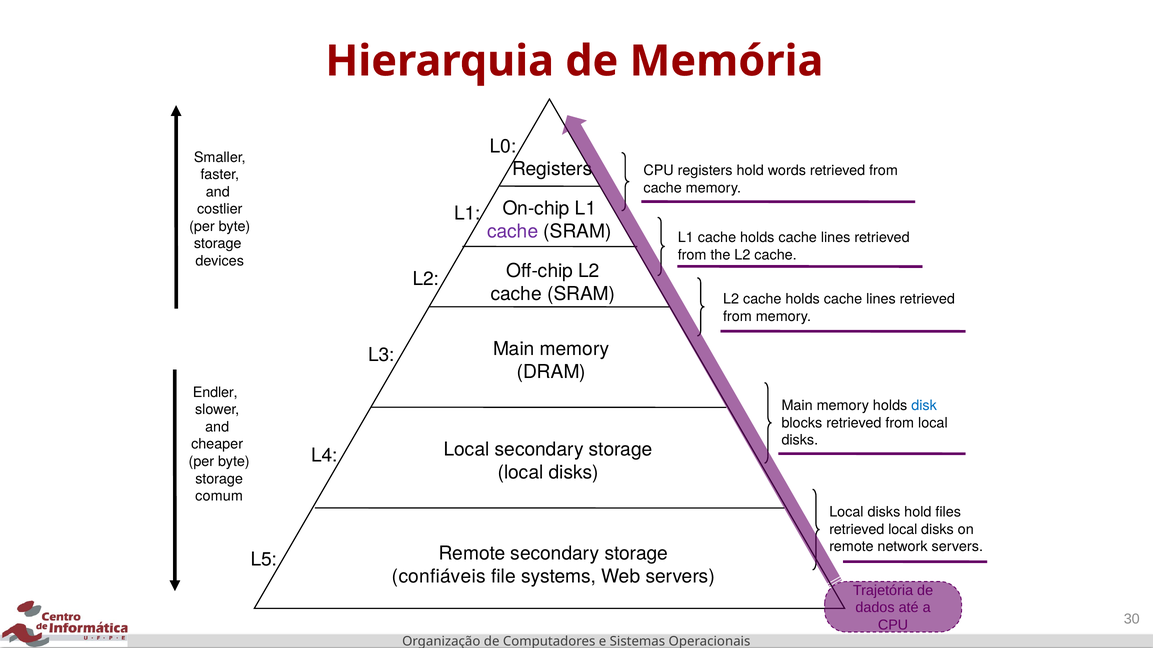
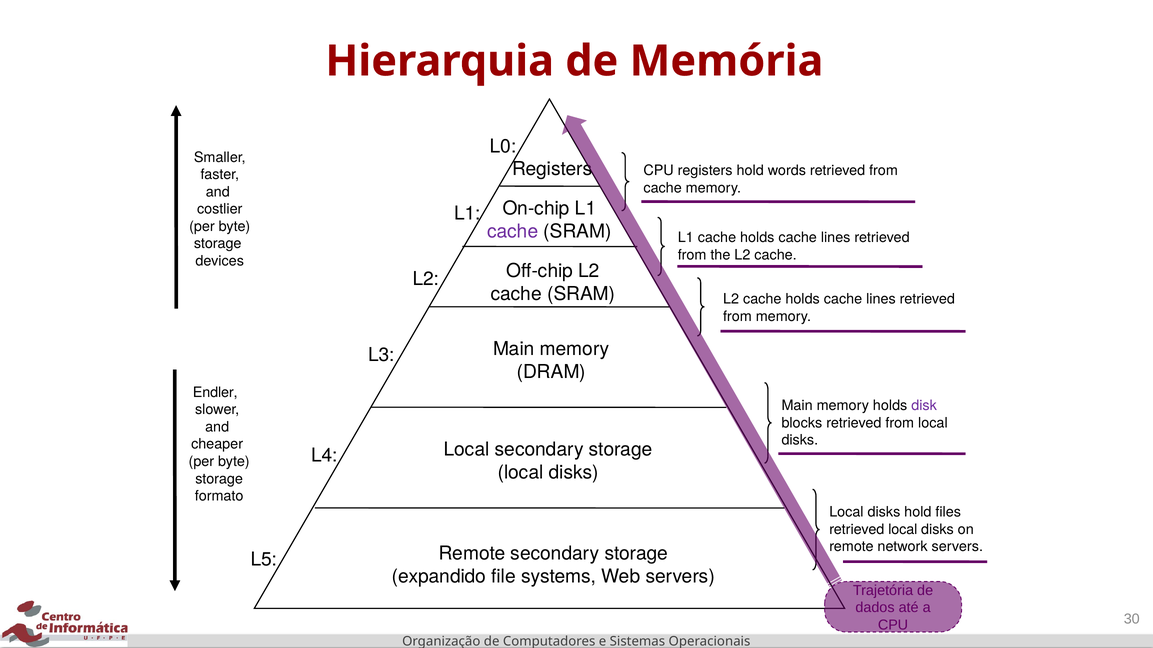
disk colour: blue -> purple (924, 406)
comum: comum -> formato (219, 496)
confiáveis: confiáveis -> expandido (439, 577)
